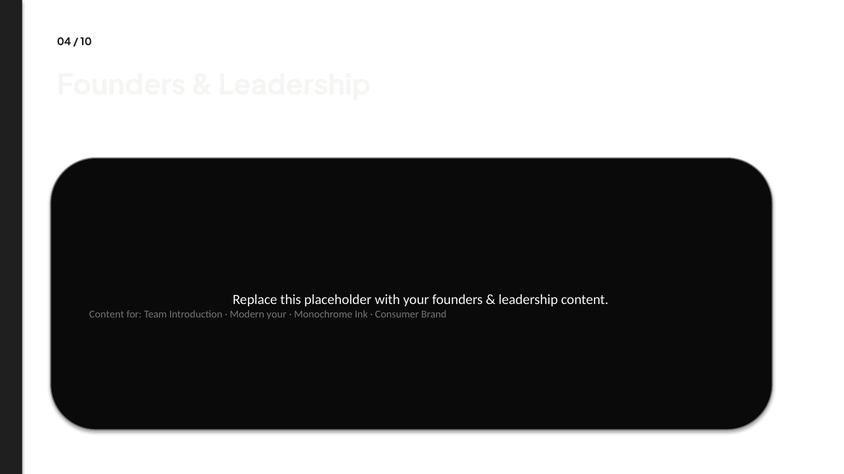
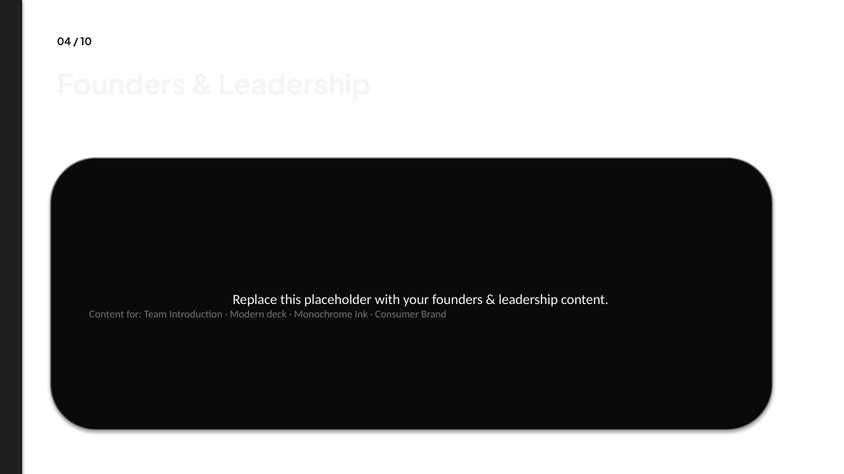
Modern your: your -> deck (277, 315)
